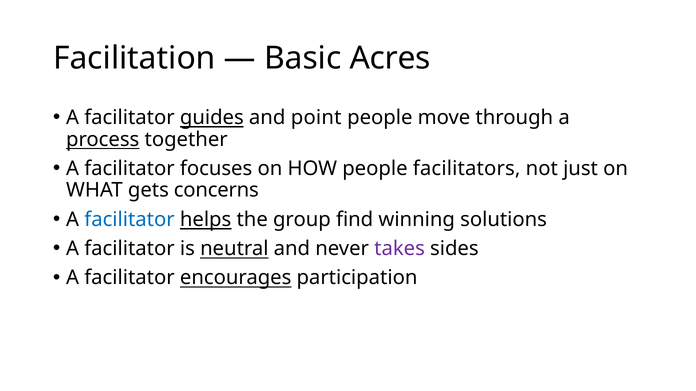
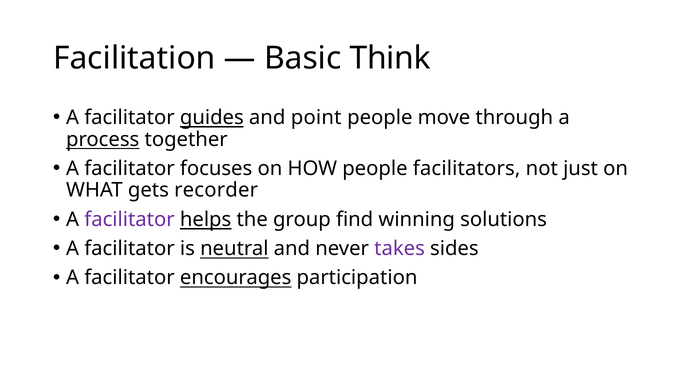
Acres: Acres -> Think (390, 58)
concerns: concerns -> recorder (216, 191)
facilitator colour: blue -> purple (129, 220)
